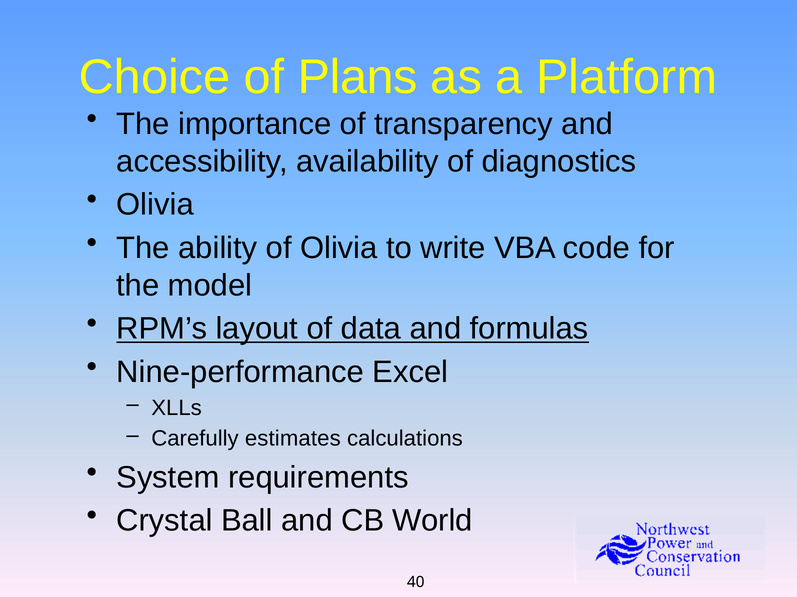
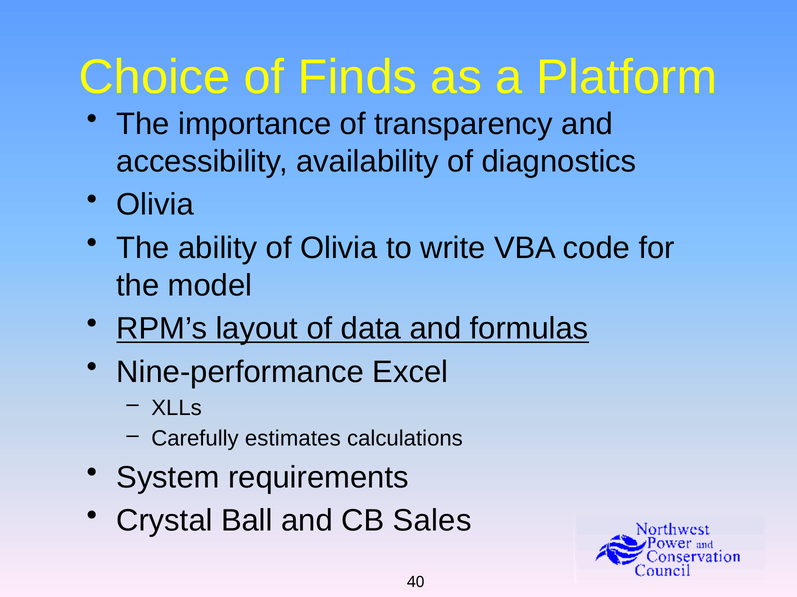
Plans: Plans -> Finds (357, 77)
World: World -> Sales (432, 521)
